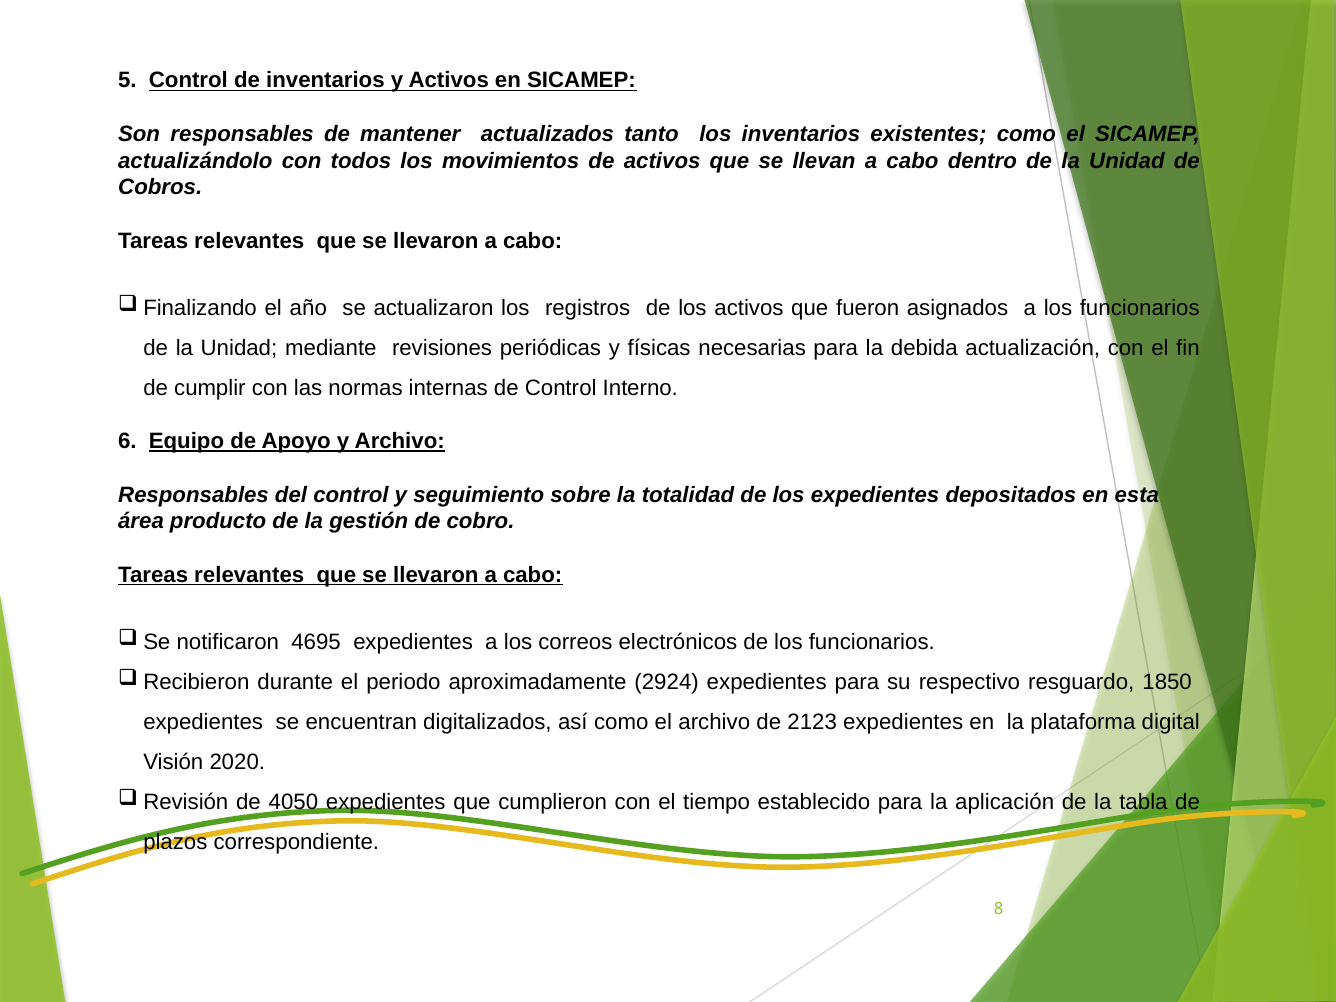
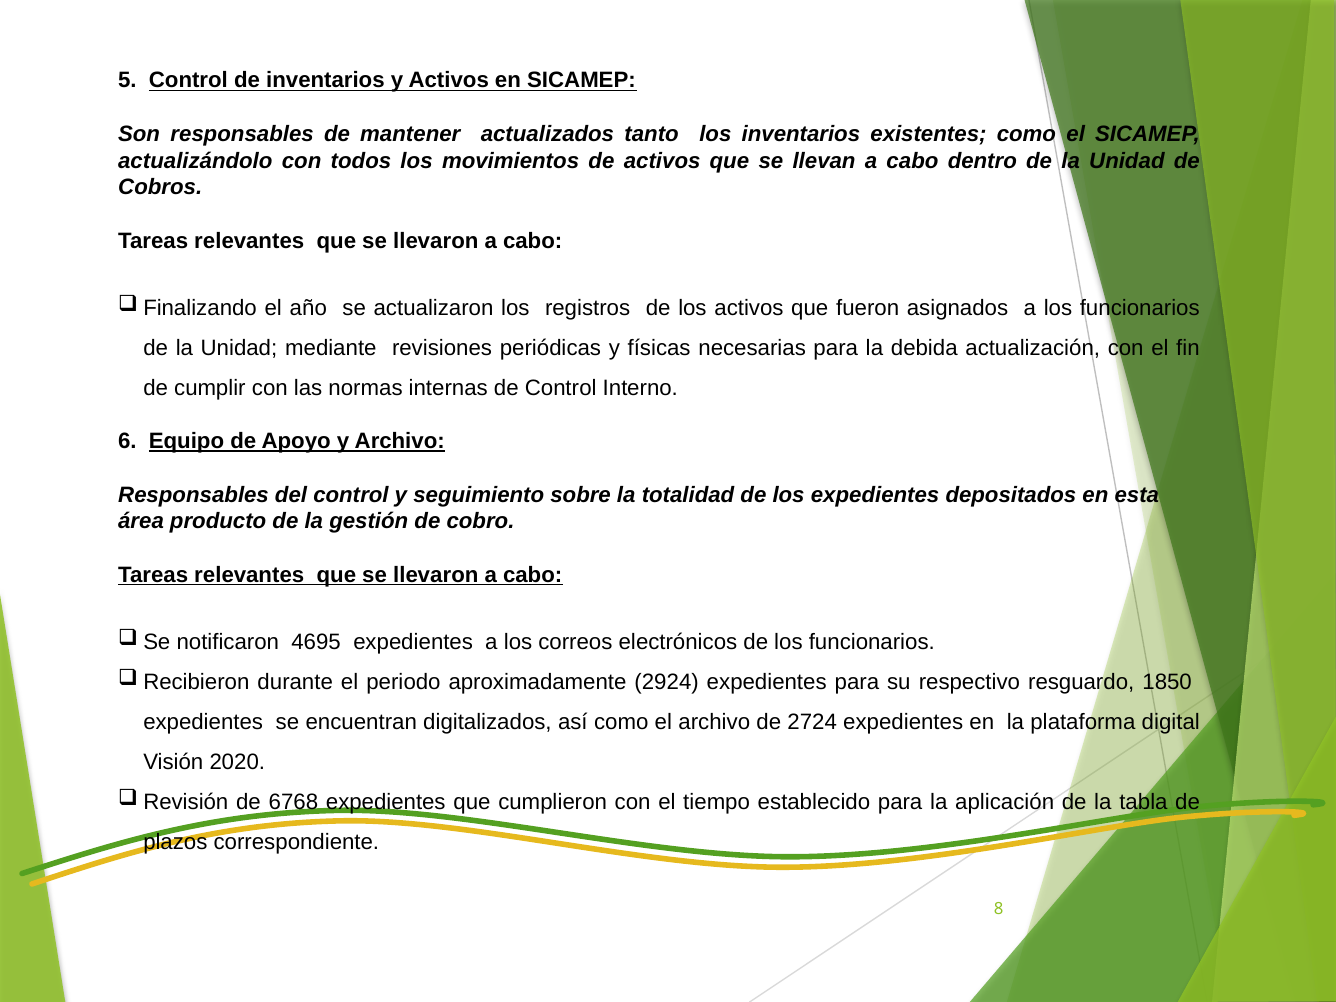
2123: 2123 -> 2724 (812, 722)
4050: 4050 -> 6768 (293, 802)
